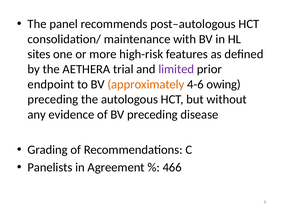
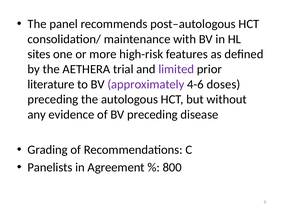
endpoint: endpoint -> literature (51, 84)
approximately colour: orange -> purple (146, 84)
owing: owing -> doses (224, 84)
466: 466 -> 800 (172, 168)
